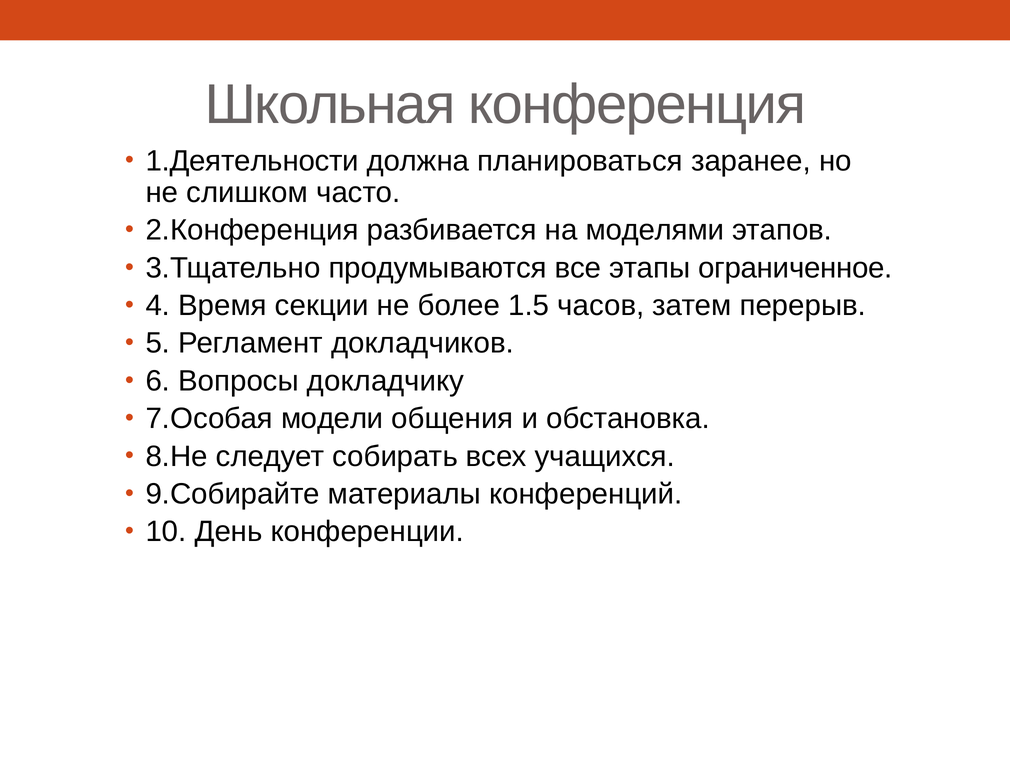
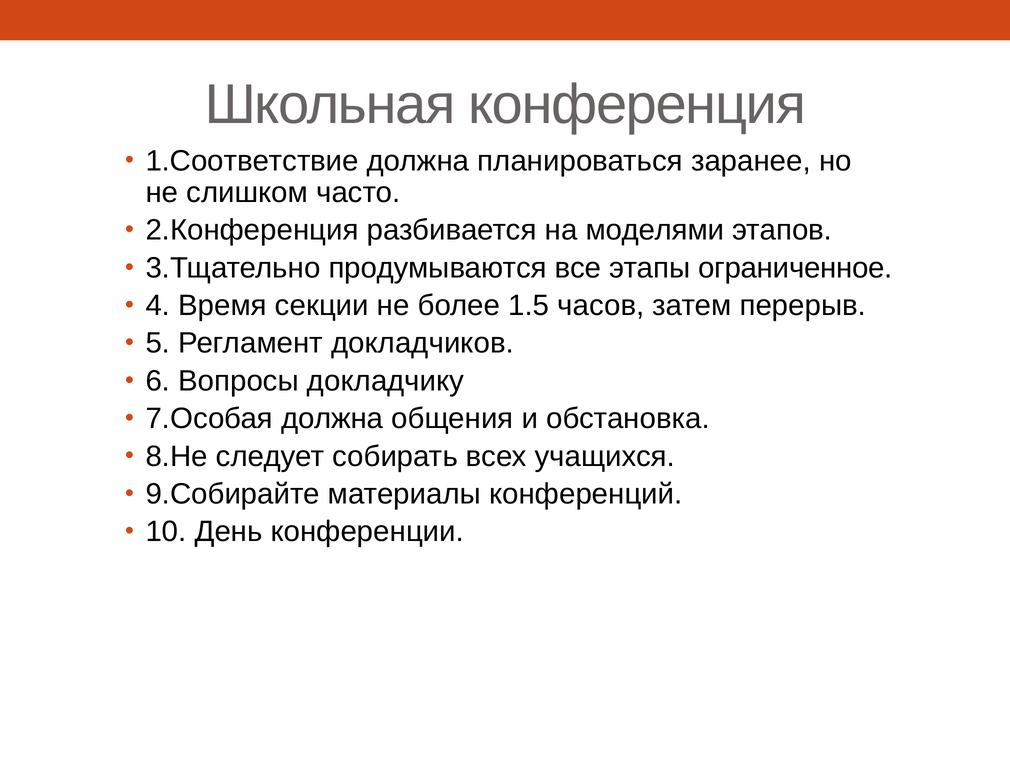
1.Деятельности: 1.Деятельности -> 1.Соответствие (252, 161)
7.Особая модели: модели -> должна (332, 419)
